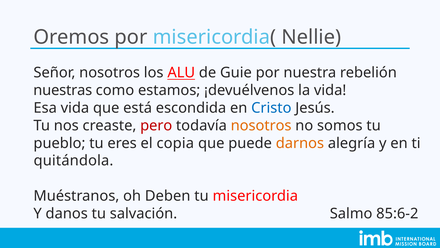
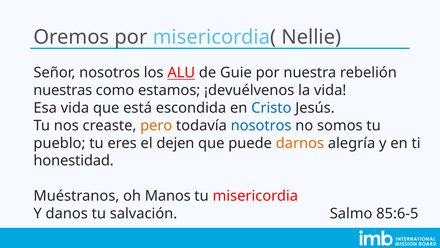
pero colour: red -> orange (156, 125)
nosotros colour: orange -> blue (261, 125)
copia: copia -> dejen (175, 143)
quitándola: quitándola -> honestidad (74, 160)
Deben: Deben -> Manos (168, 196)
85:6-2: 85:6-2 -> 85:6-5 (397, 213)
